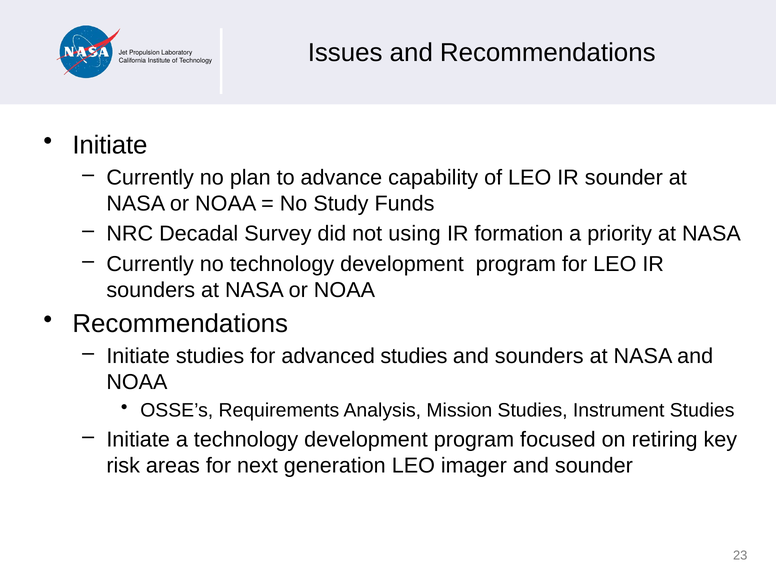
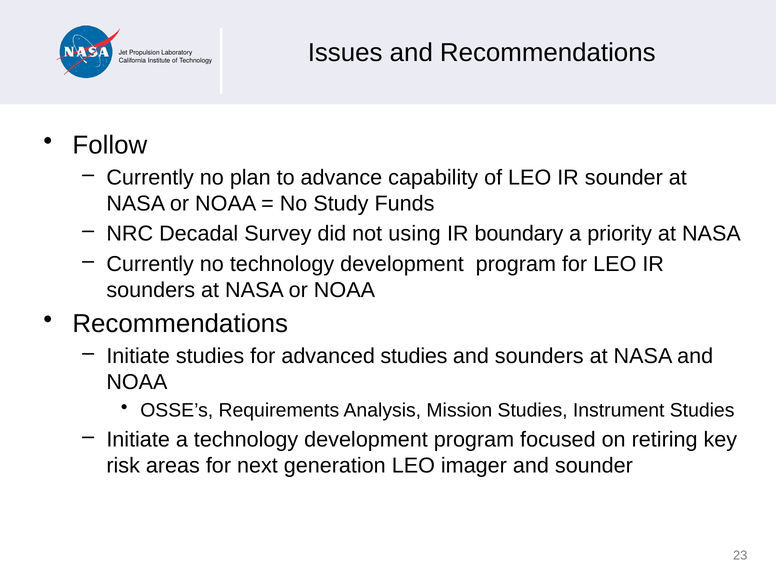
Initiate: Initiate -> Follow (110, 145)
formation: formation -> boundary (519, 234)
